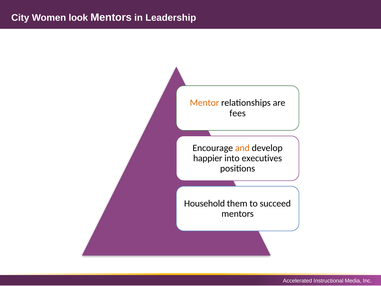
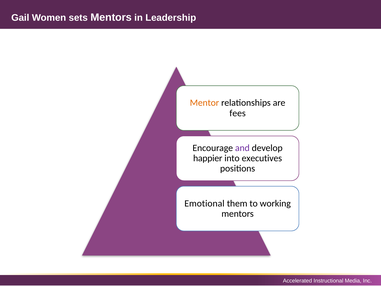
City: City -> Gail (20, 18)
look: look -> sets (78, 18)
and colour: orange -> purple (242, 148)
Household: Household -> Emotional (204, 203)
succeed: succeed -> working (275, 203)
